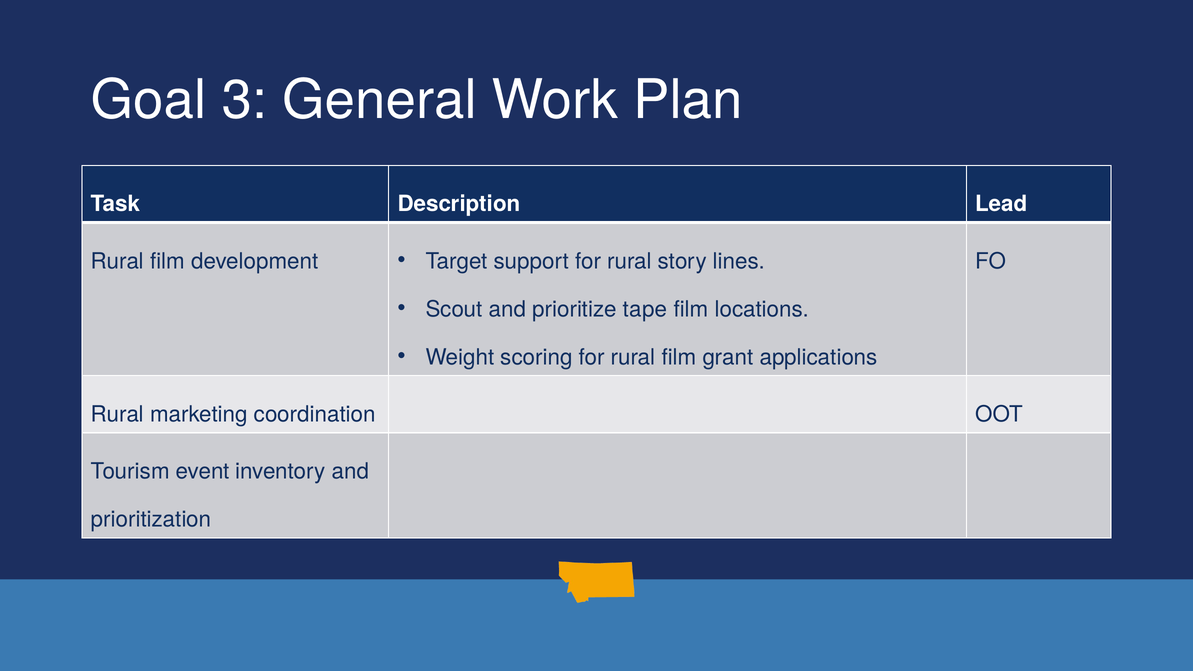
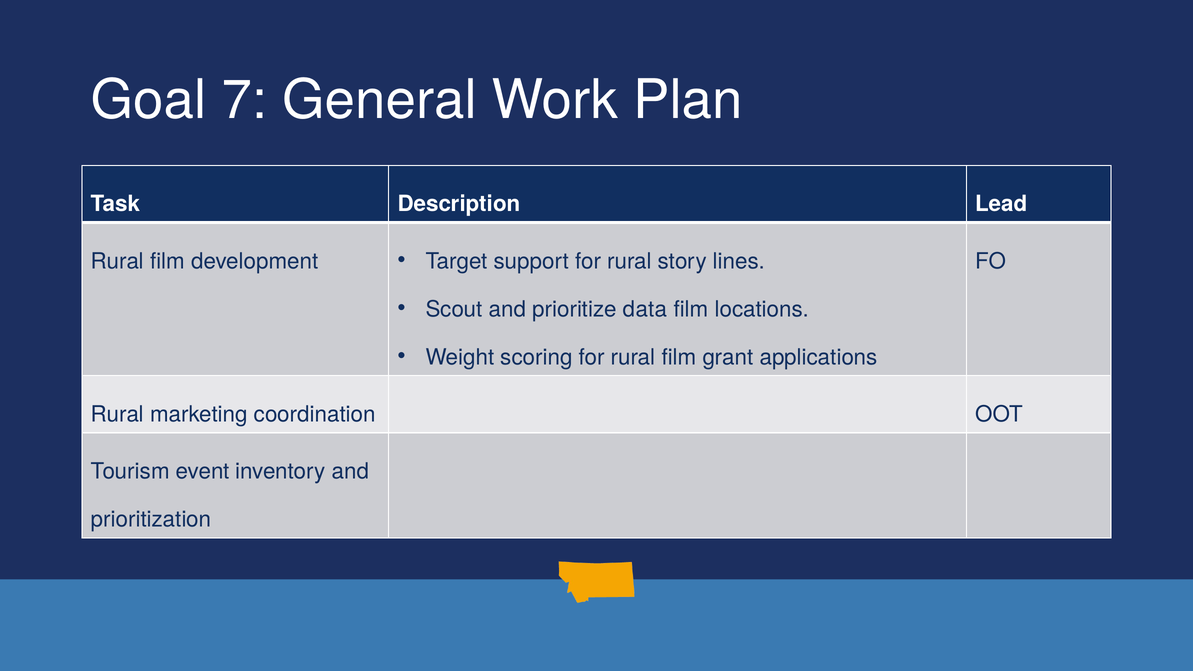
3: 3 -> 7 (244, 100)
tape: tape -> data (645, 309)
